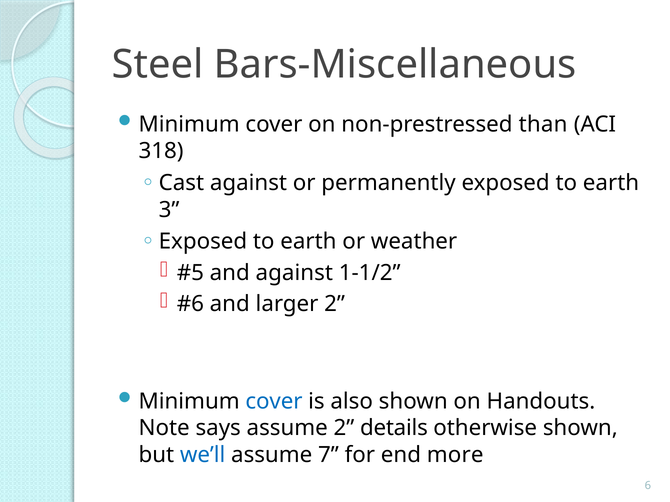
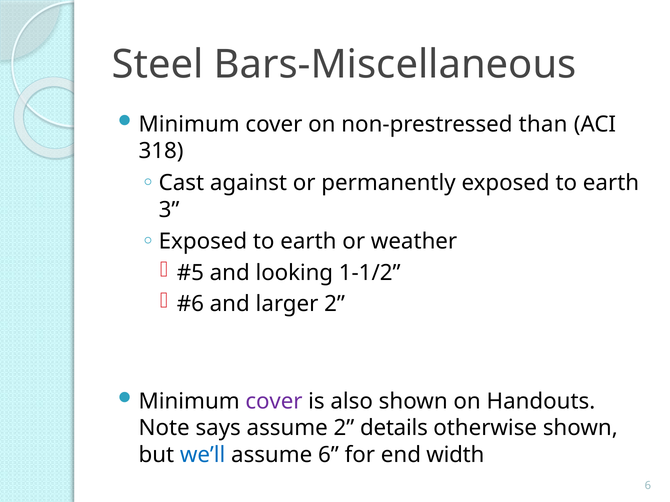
and against: against -> looking (294, 273)
cover colour: blue -> purple (274, 402)
assume 7: 7 -> 6 (328, 455)
more: more -> width (455, 455)
